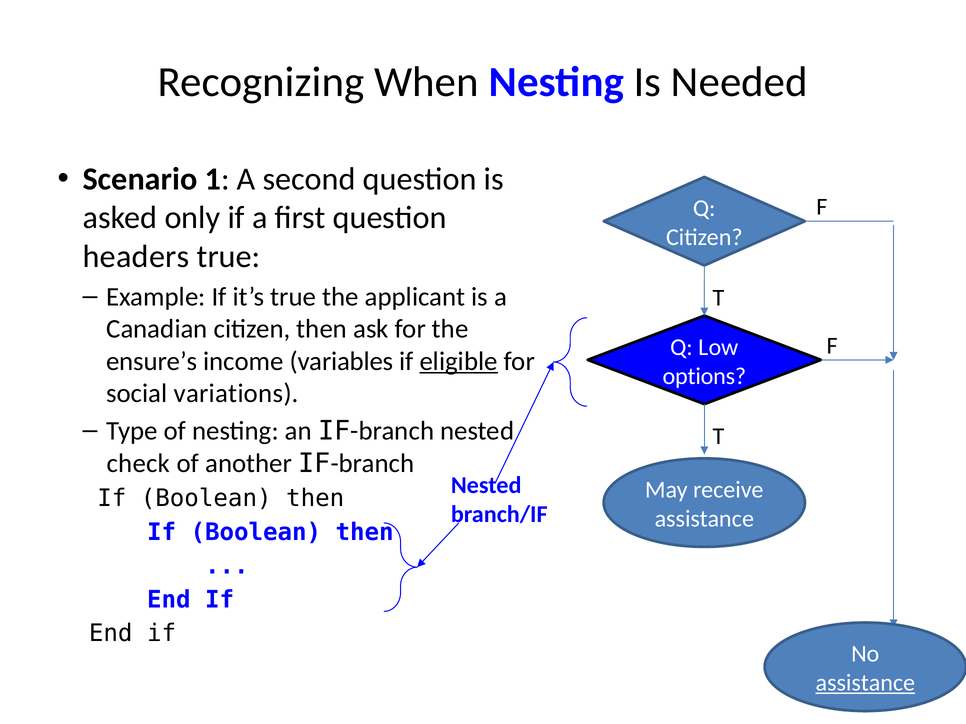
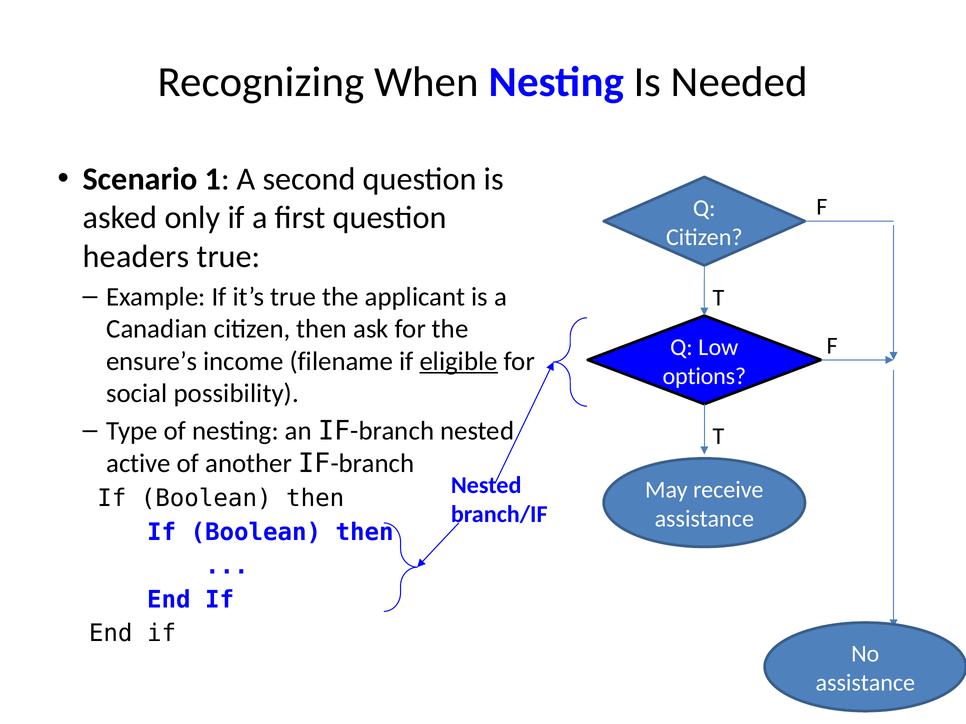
variables: variables -> filename (341, 361)
variations: variations -> possibility (236, 394)
check: check -> active (138, 463)
assistance underline: present -> none (865, 683)
